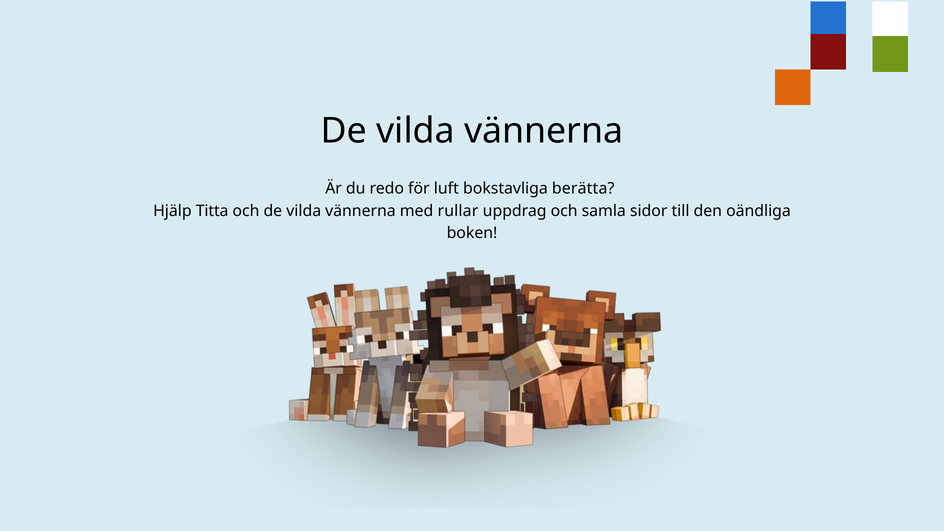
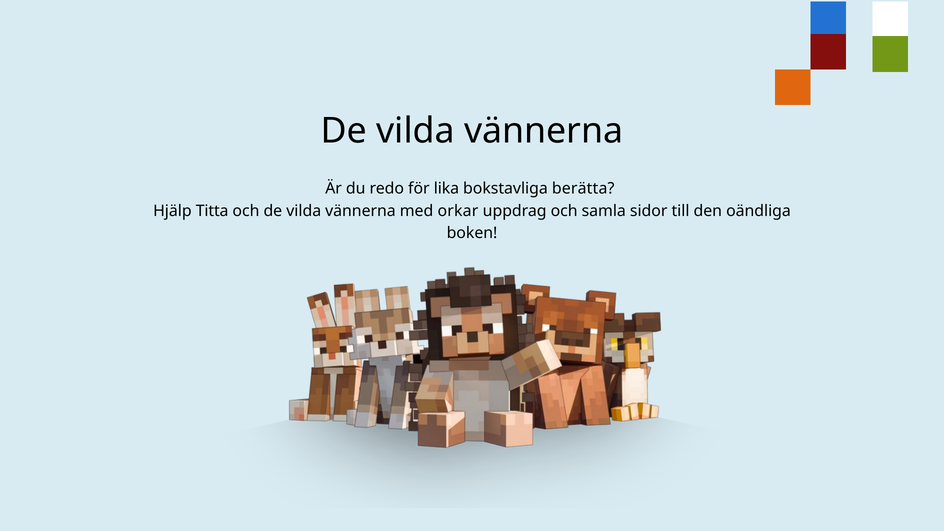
luft: luft -> lika (446, 189)
rullar: rullar -> orkar (458, 211)
